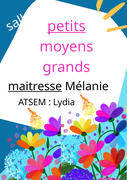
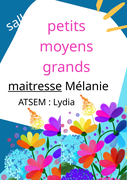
petits underline: present -> none (66, 26)
